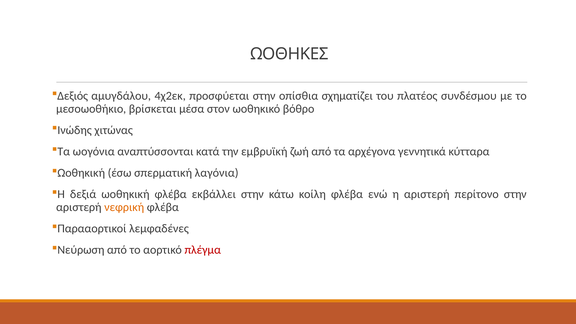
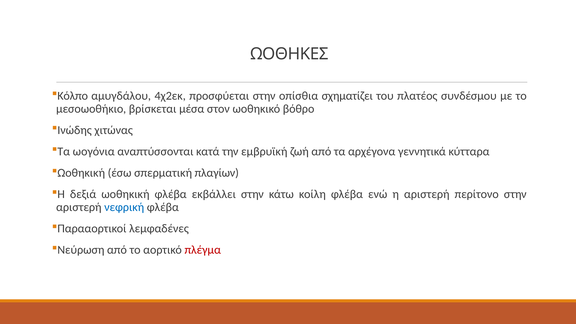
Δεξιός: Δεξιός -> Κόλπο (73, 96)
λαγόνια: λαγόνια -> πλαγίων (217, 173)
νεφρική colour: orange -> blue (124, 207)
